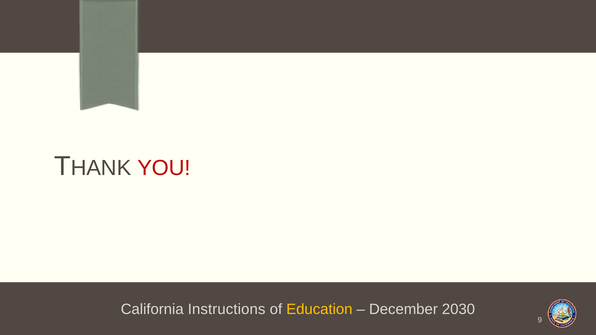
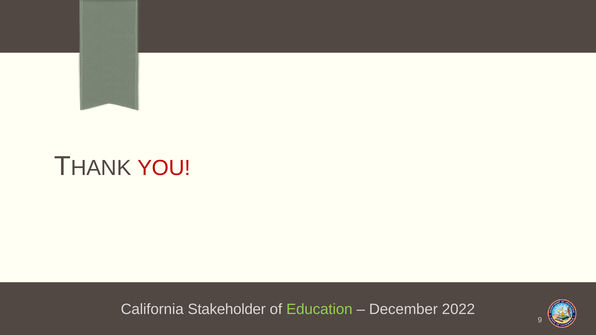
Instructions: Instructions -> Stakeholder (227, 309)
Education colour: yellow -> light green (319, 309)
2030: 2030 -> 2022 (458, 309)
